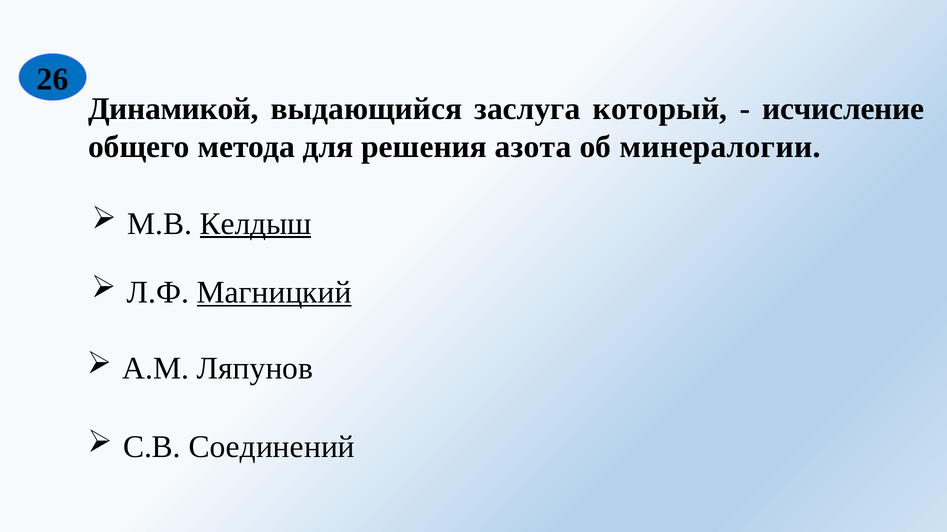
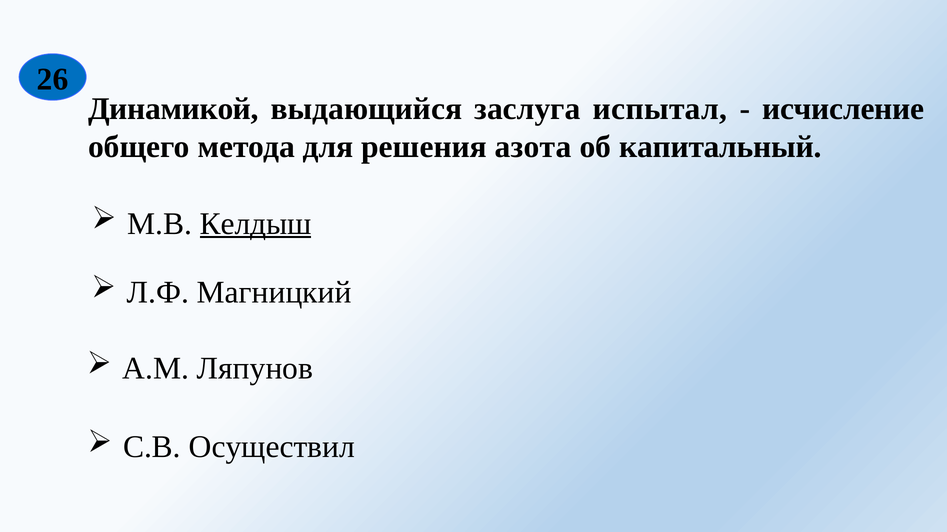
который: который -> испытал (660, 109)
минералогии: минералогии -> капитальный (720, 147)
Магницкий underline: present -> none (274, 293)
Соединений: Соединений -> Осуществил (272, 447)
